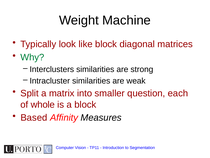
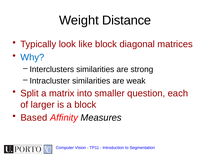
Machine: Machine -> Distance (127, 20)
Why colour: green -> blue (32, 57)
whole: whole -> larger (43, 104)
